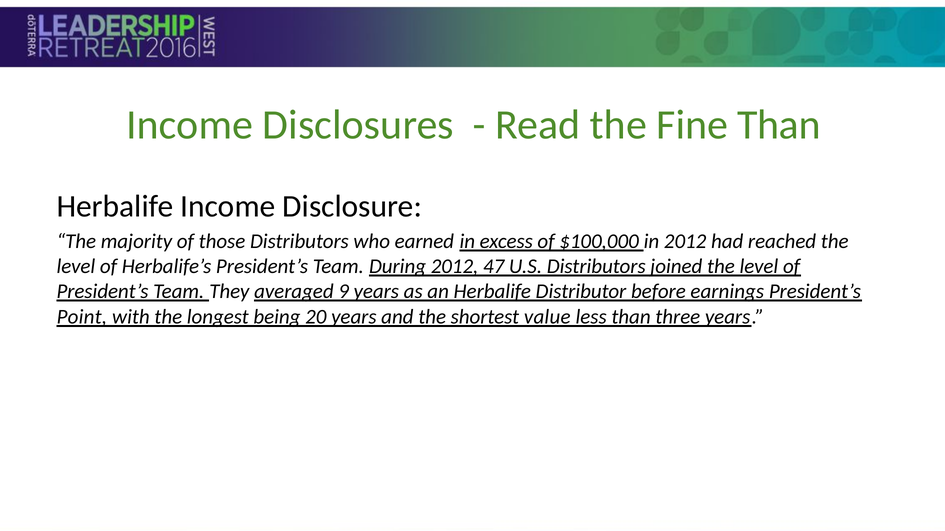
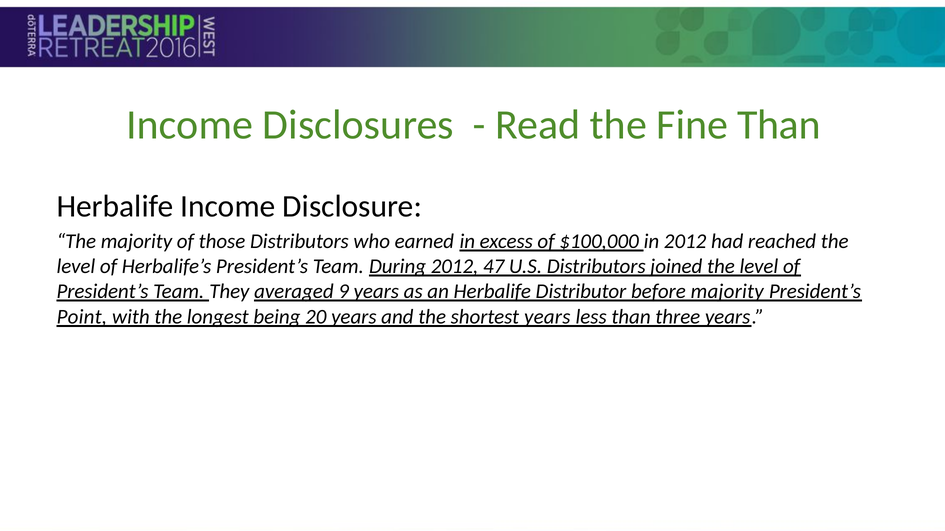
before earnings: earnings -> majority (727, 292)
shortest value: value -> years (547, 317)
